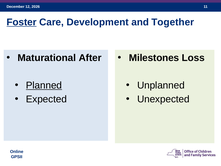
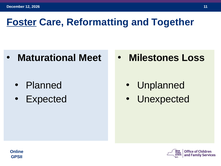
Development: Development -> Reformatting (98, 22)
After: After -> Meet (90, 58)
Planned underline: present -> none (44, 85)
